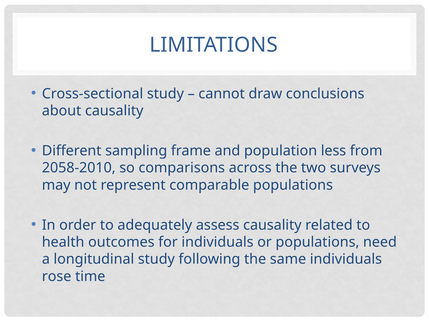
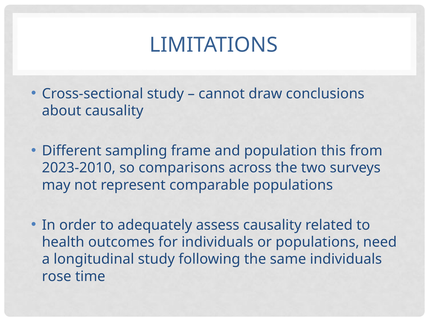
less: less -> this (333, 151)
2058-2010: 2058-2010 -> 2023-2010 (79, 168)
